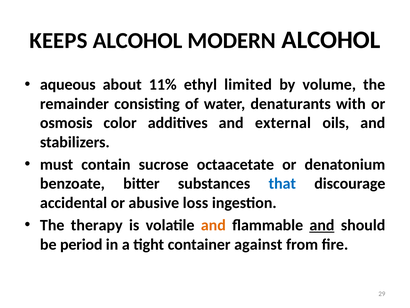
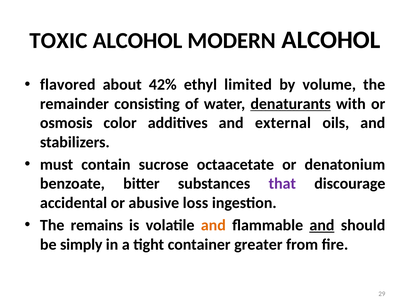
KEEPS: KEEPS -> TOXIC (59, 40)
aqueous: aqueous -> flavored (68, 84)
11%: 11% -> 42% (163, 84)
denaturants underline: none -> present (291, 104)
that colour: blue -> purple (282, 183)
therapy: therapy -> remains (97, 225)
period: period -> simply (81, 244)
against: against -> greater (258, 244)
